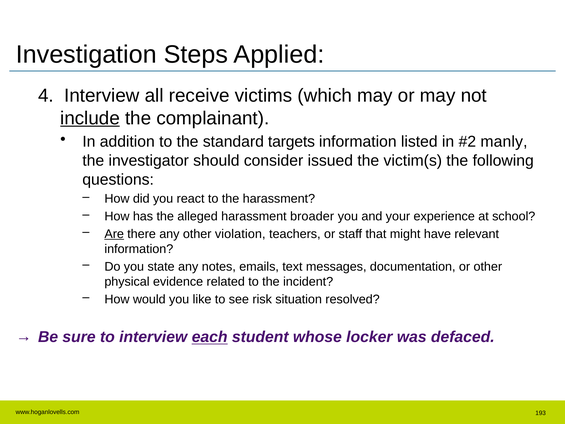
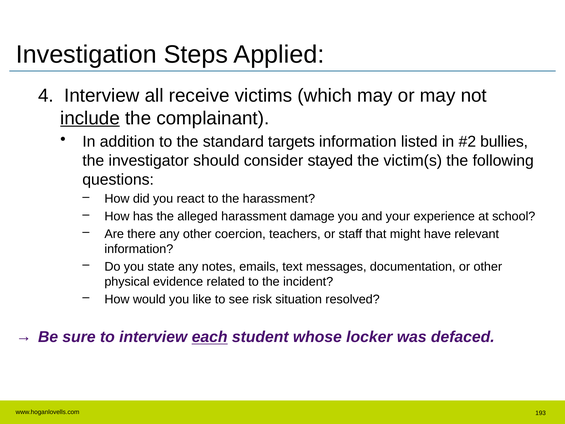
manly: manly -> bullies (504, 142)
issued: issued -> stayed (330, 161)
broader: broader -> damage (312, 216)
Are underline: present -> none (114, 234)
violation: violation -> coercion (240, 234)
